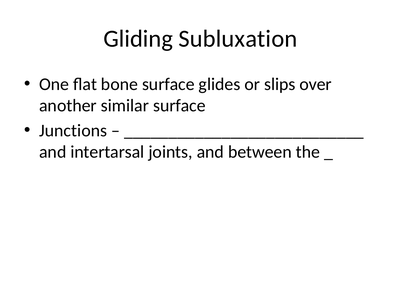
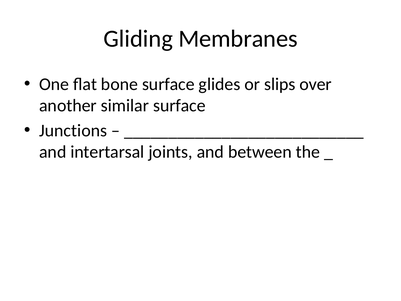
Subluxation: Subluxation -> Membranes (238, 39)
